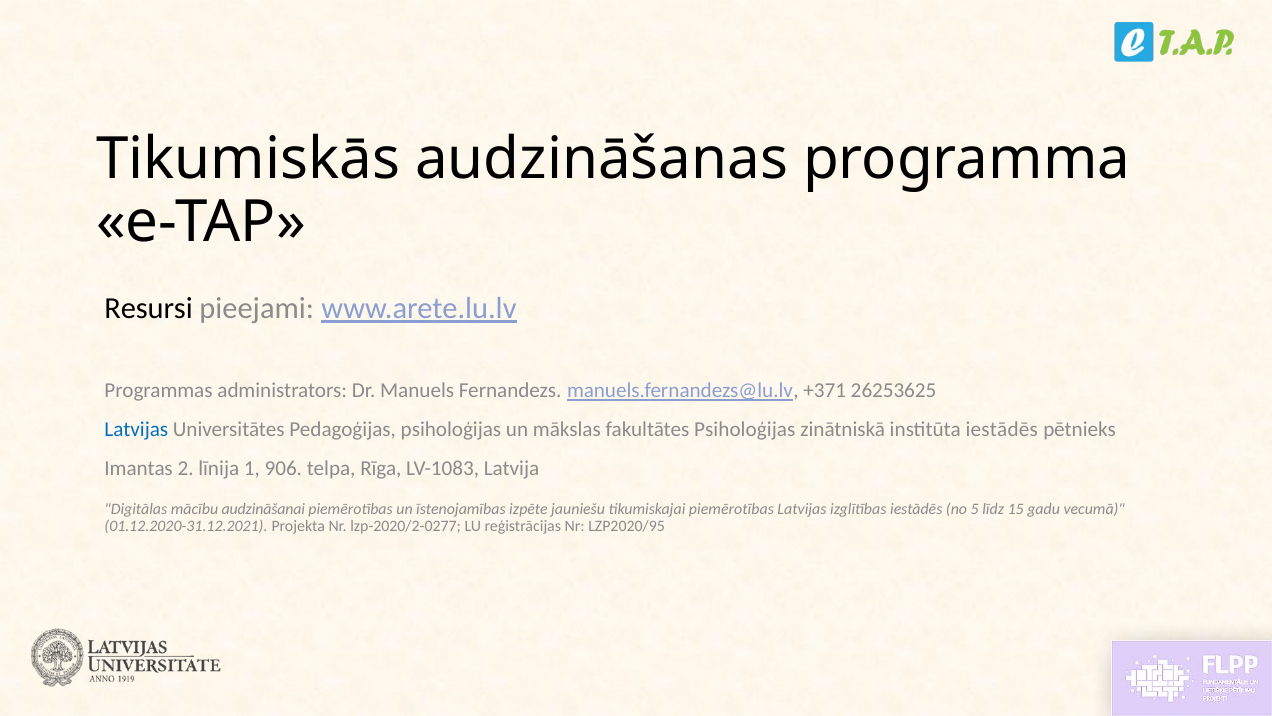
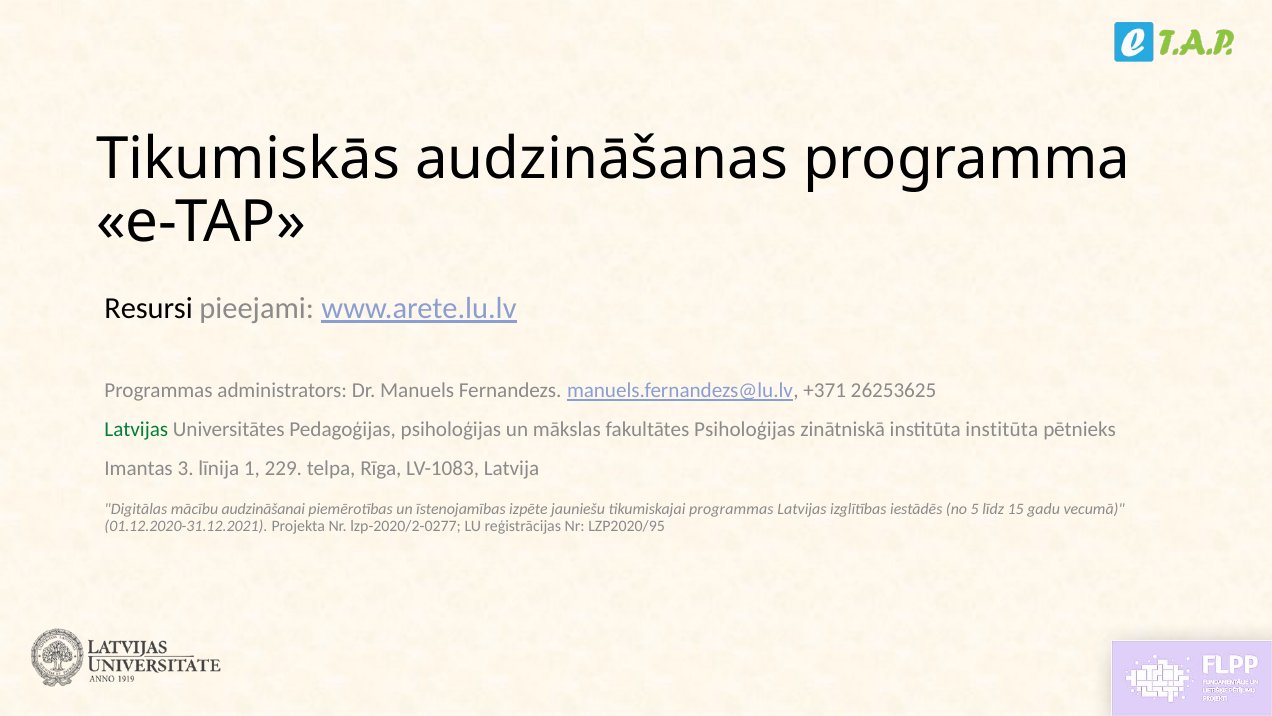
Latvijas colour: blue -> green (136, 430)
institūta iestādēs: iestādēs -> institūta (1002, 430)
2: 2 -> 3 (186, 468)
906: 906 -> 229 (283, 468)
tikumiskajai piemērotības: piemērotības -> programmas (731, 509)
